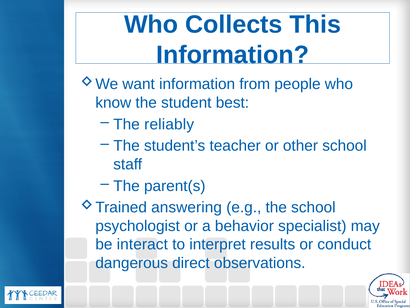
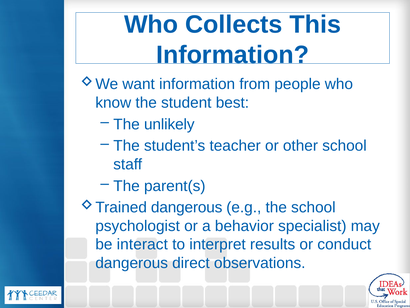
reliably: reliably -> unlikely (169, 124)
answering: answering -> dangerous (187, 207)
